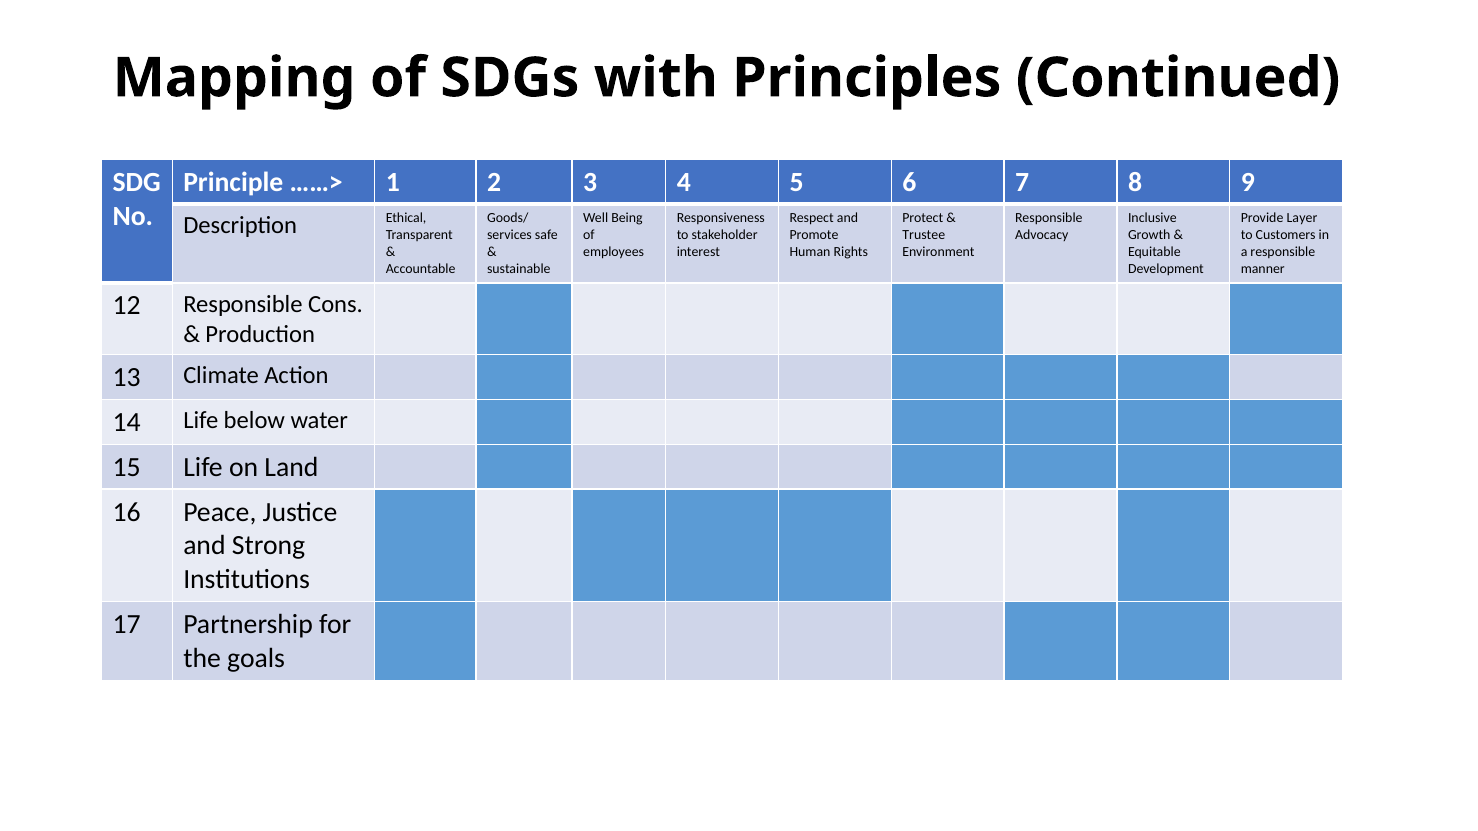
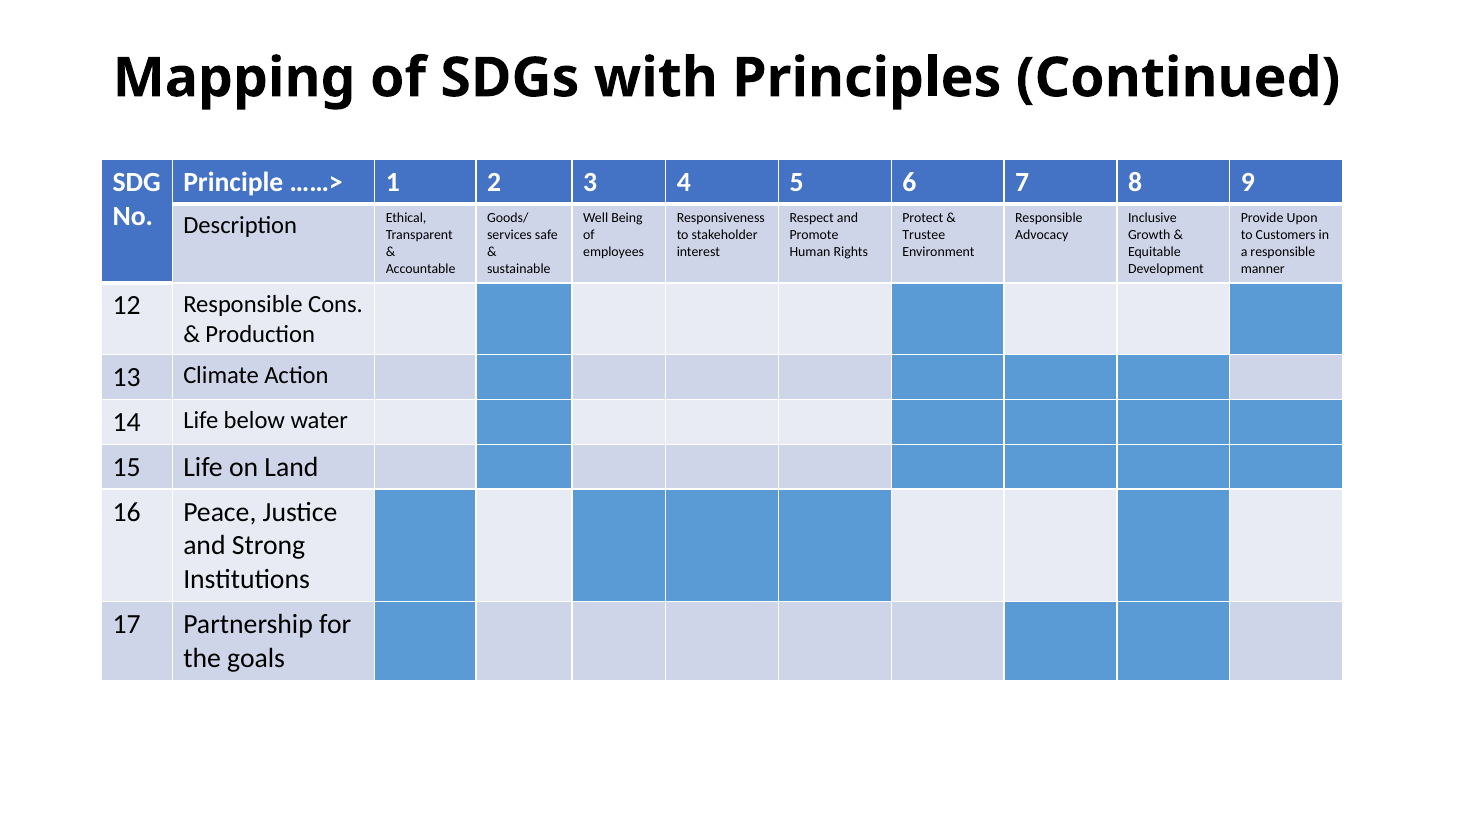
Layer: Layer -> Upon (1302, 218)
